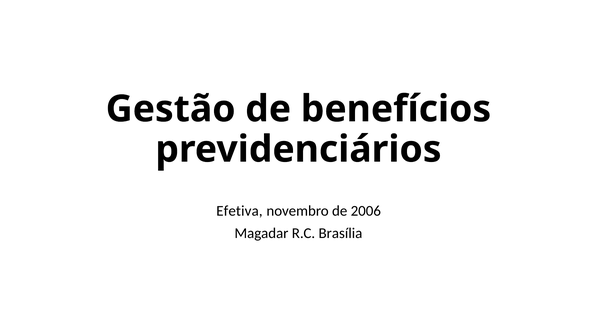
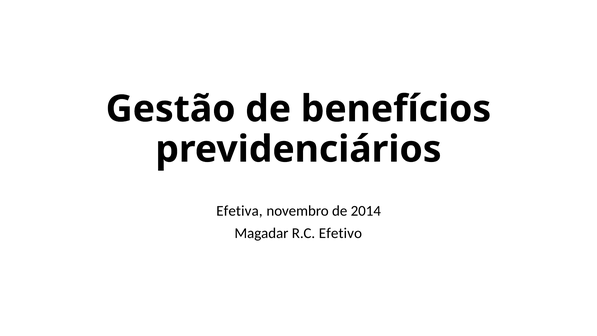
2006: 2006 -> 2014 (366, 211)
Brasília: Brasília -> Efetivo (340, 233)
